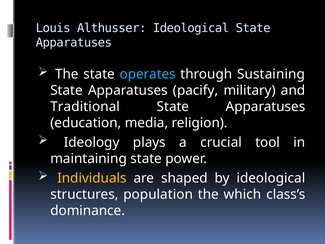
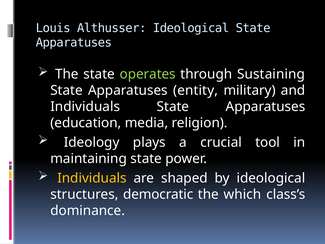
operates colour: light blue -> light green (148, 74)
pacify: pacify -> entity (196, 90)
Traditional: Traditional -> Individuals (85, 107)
population: population -> democratic (158, 194)
